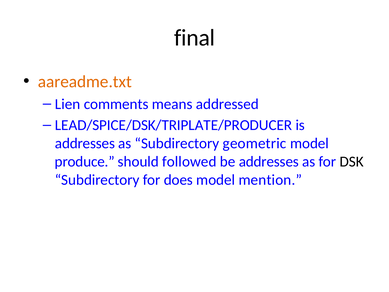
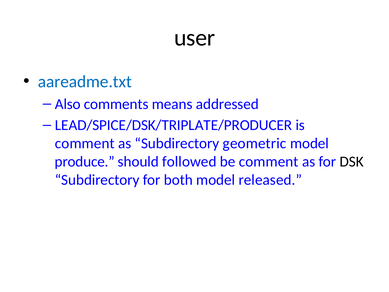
final: final -> user (195, 38)
aareadme.txt colour: orange -> blue (85, 82)
Lien: Lien -> Also (68, 104)
addresses: addresses -> comment (85, 143)
be addresses: addresses -> comment (269, 161)
does: does -> both (178, 180)
mention: mention -> released (270, 180)
